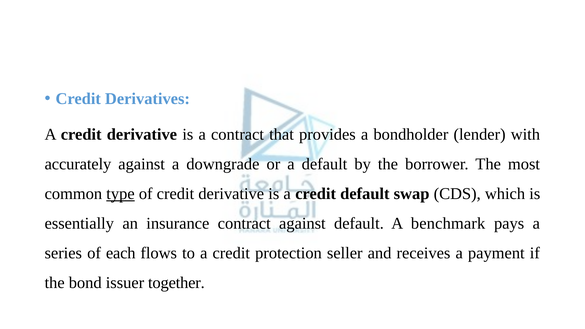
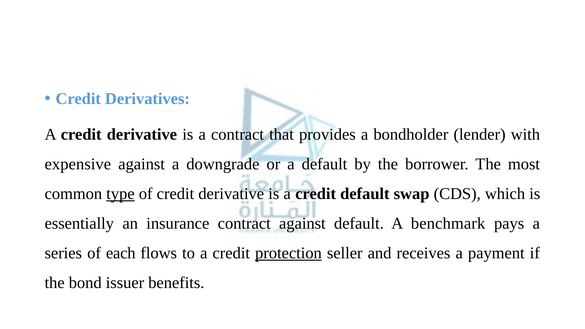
accurately: accurately -> expensive (78, 164)
protection underline: none -> present (288, 253)
together: together -> benefits (176, 283)
